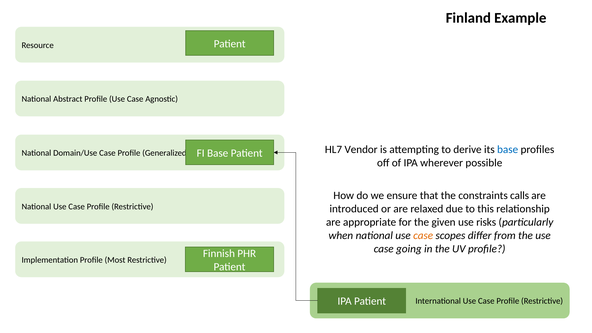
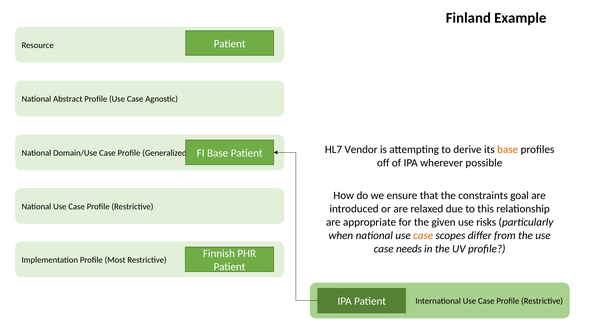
base colour: blue -> orange (508, 149)
calls: calls -> goal (520, 195)
going: going -> needs (409, 249)
